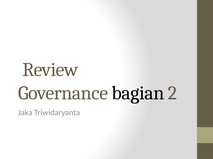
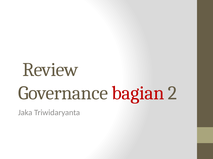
bagian colour: black -> red (138, 93)
